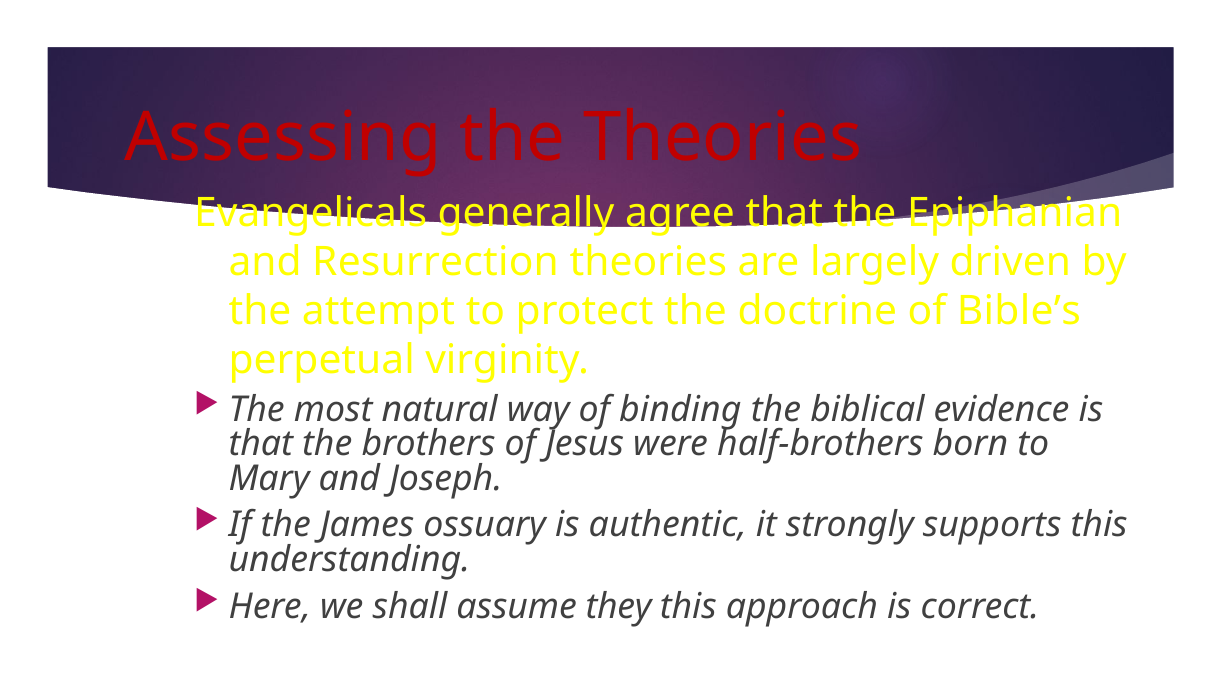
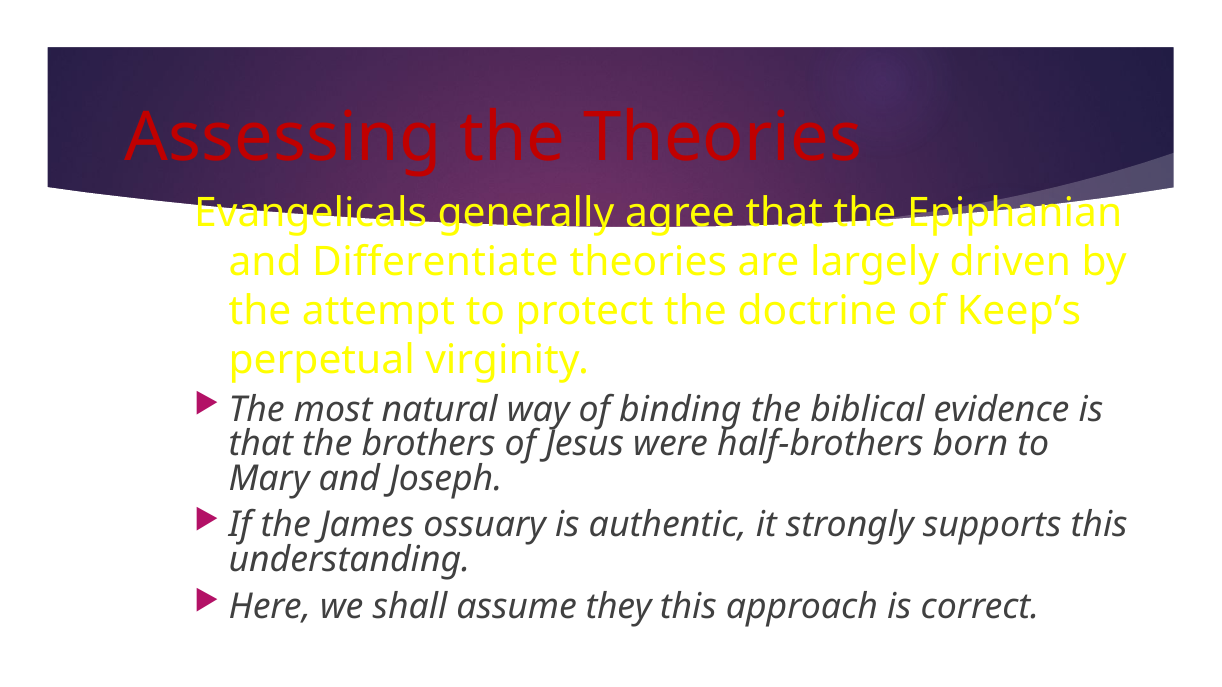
Resurrection: Resurrection -> Differentiate (435, 262)
Bible’s: Bible’s -> Keep’s (1019, 311)
